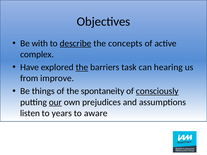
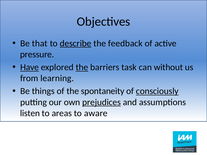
with: with -> that (40, 43)
concepts: concepts -> feedback (125, 43)
complex: complex -> pressure (37, 54)
Have underline: none -> present (30, 67)
hearing: hearing -> without (168, 67)
improve: improve -> learning (57, 78)
our underline: present -> none (55, 102)
prejudices underline: none -> present (102, 102)
years: years -> areas (62, 113)
